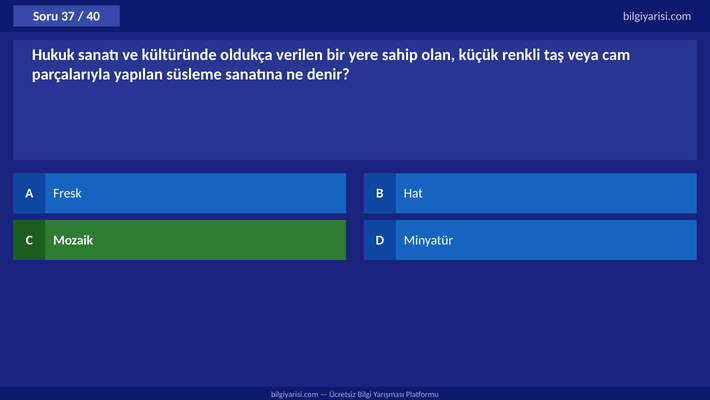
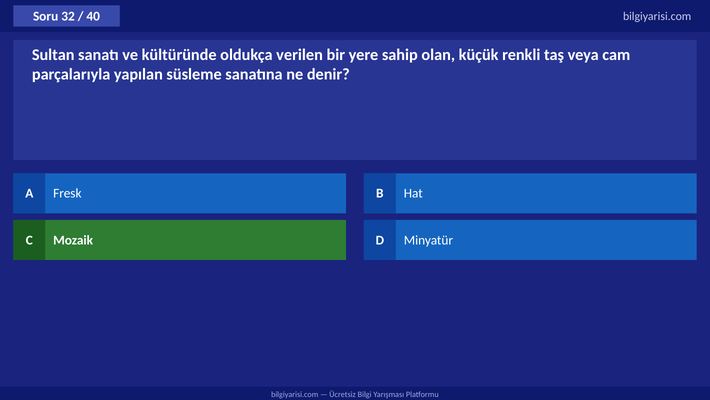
37: 37 -> 32 (68, 16)
Hukuk: Hukuk -> Sultan (53, 55)
